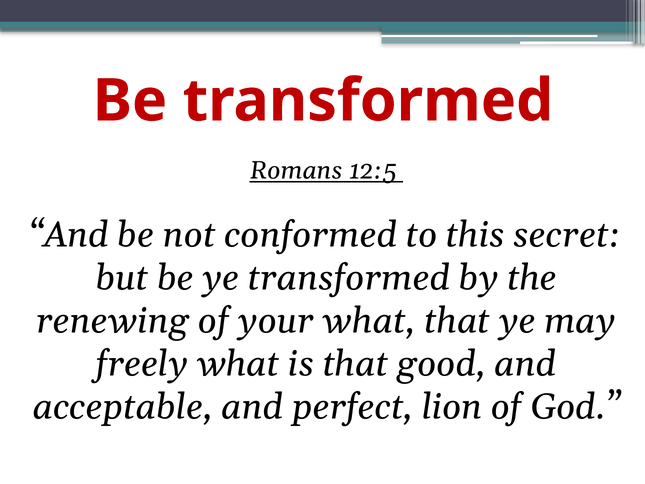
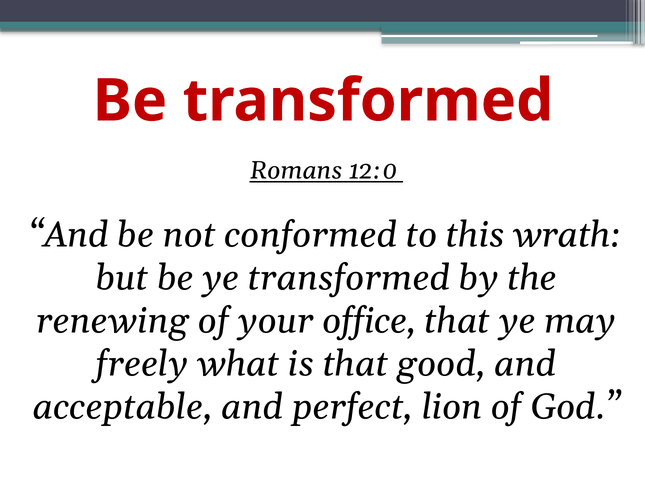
12:5: 12:5 -> 12:0 (373, 170)
secret: secret -> wrath (568, 235)
your what: what -> office (369, 321)
